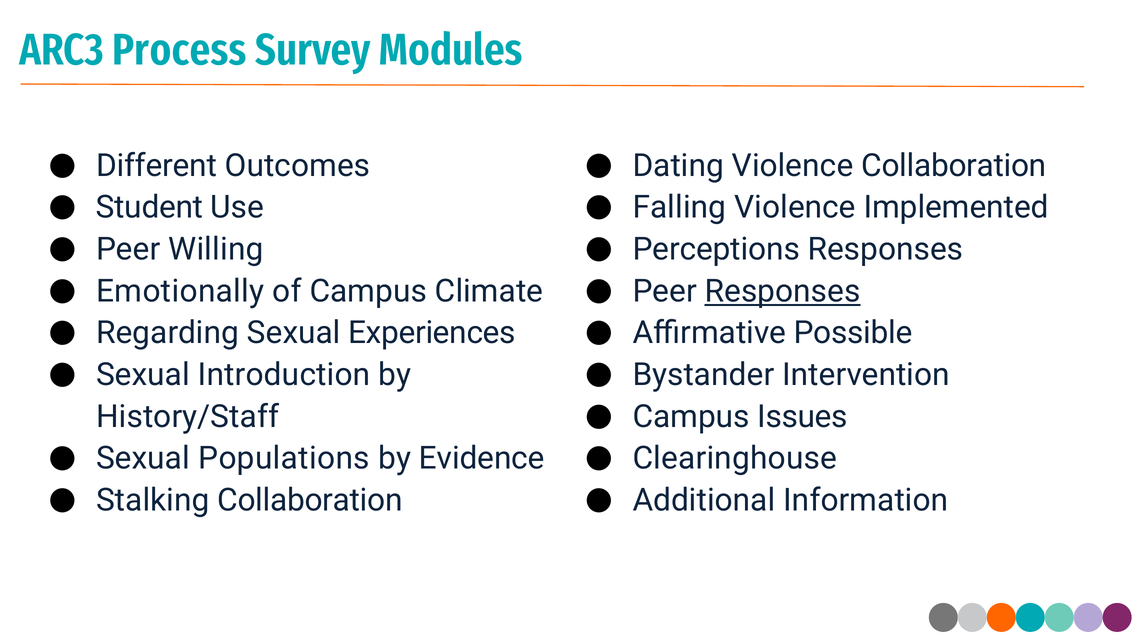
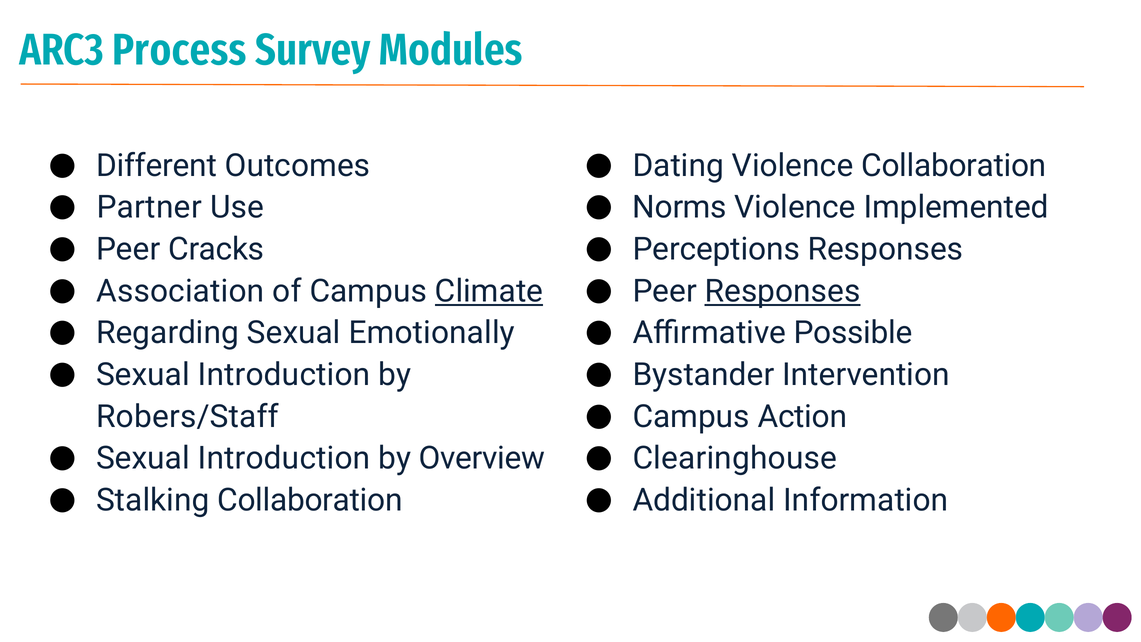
Student: Student -> Partner (149, 207)
Falling: Falling -> Norms (680, 207)
Willing: Willing -> Cracks (216, 249)
Emotionally: Emotionally -> Association (180, 291)
Climate underline: none -> present (489, 291)
Experiences: Experiences -> Emotionally (432, 333)
Issues: Issues -> Action (802, 417)
History/Staff: History/Staff -> Robers/Staff (188, 417)
Populations: Populations -> Introduction (284, 458)
Evidence: Evidence -> Overview (482, 458)
